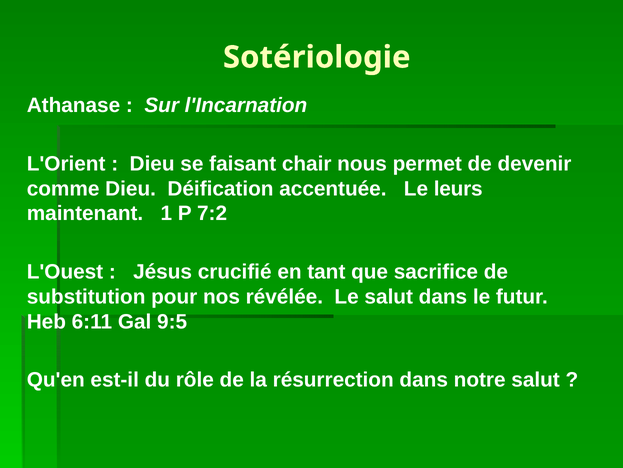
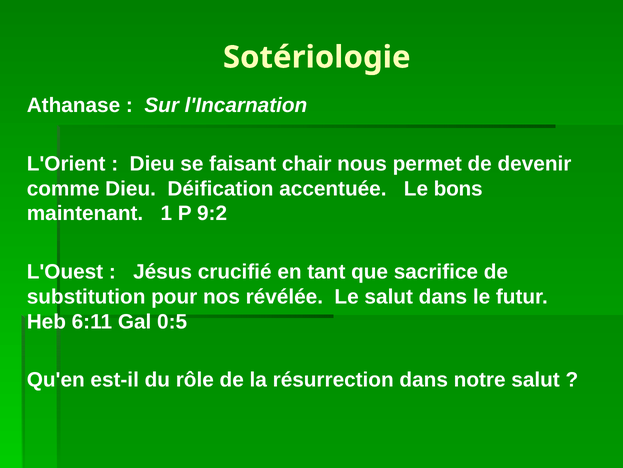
leurs: leurs -> bons (458, 188)
7:2: 7:2 -> 9:2 (212, 213)
9:5: 9:5 -> 0:5 (172, 321)
